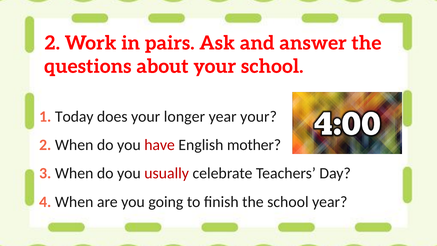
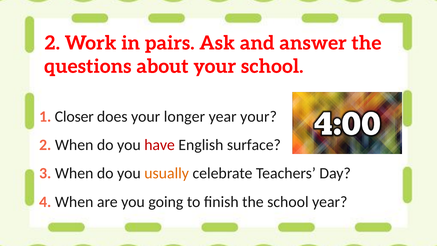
Today: Today -> Closer (74, 116)
mother: mother -> surface (254, 145)
usually colour: red -> orange (167, 173)
